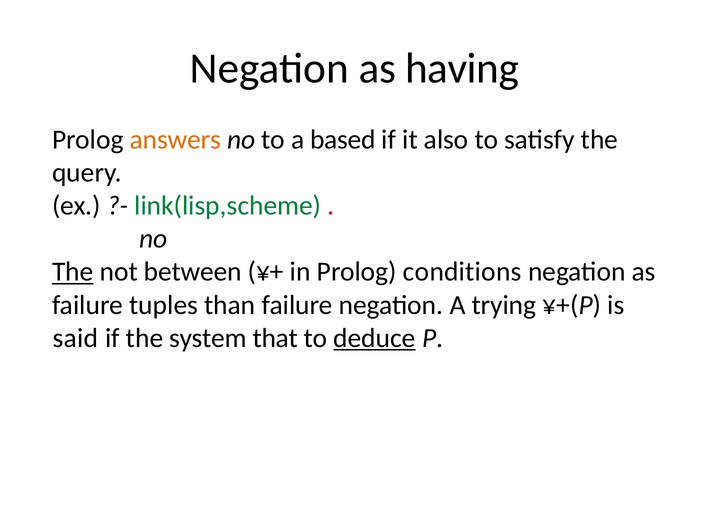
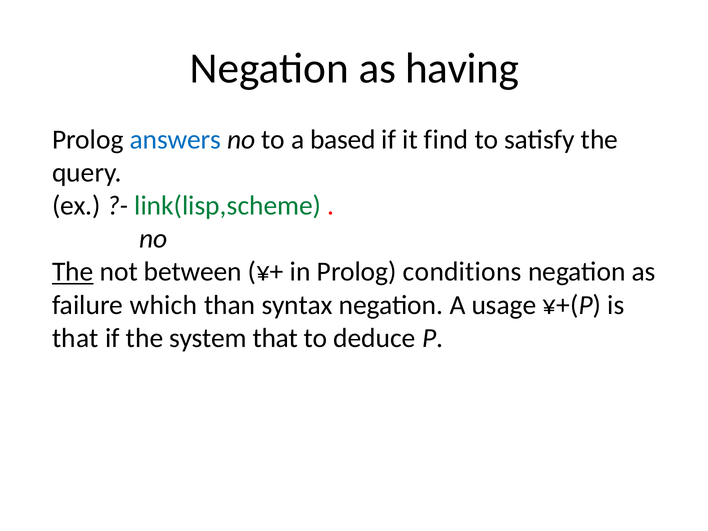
answers colour: orange -> blue (175, 140)
also: also -> find (446, 140)
tuples: tuples -> which (163, 305)
than failure: failure -> syntax (297, 305)
trying: trying -> usage (504, 305)
said: said -> that (75, 338)
deduce underline: present -> none (375, 338)
